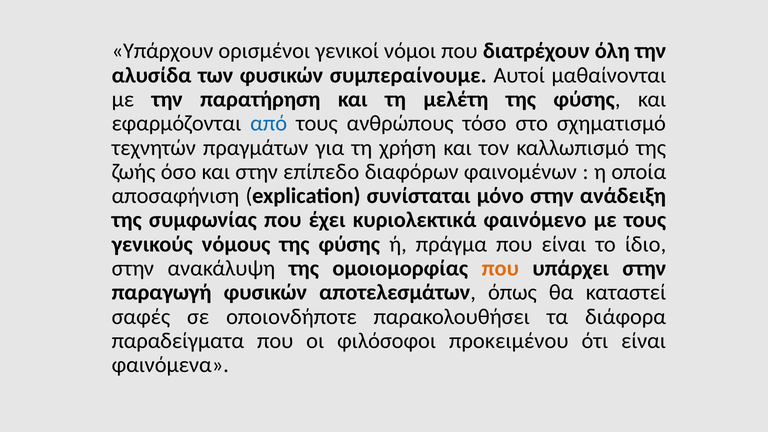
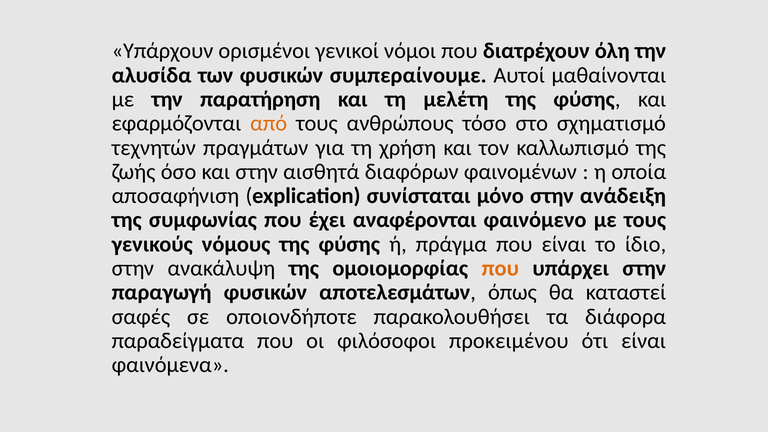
από colour: blue -> orange (269, 123)
επίπεδο: επίπεδο -> αισθητά (321, 172)
κυριολεκτικά: κυριολεκτικά -> αναφέρονται (415, 220)
